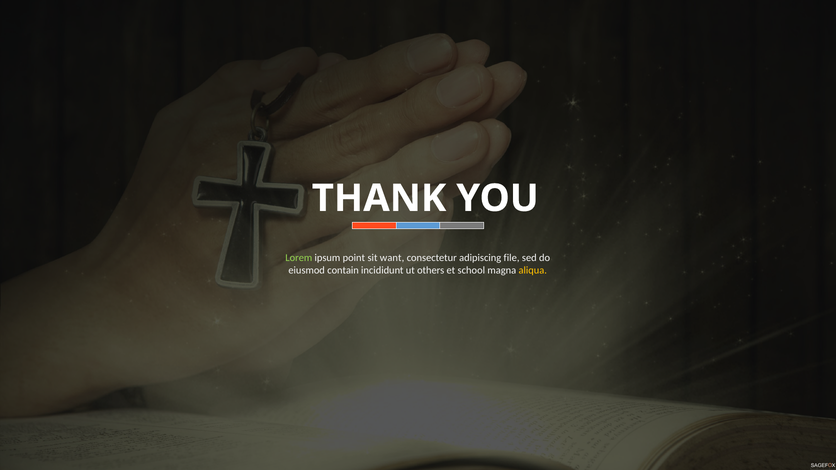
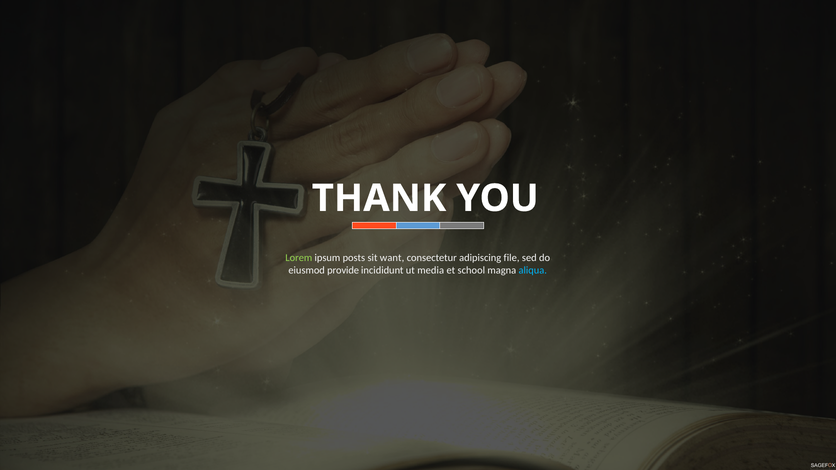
point: point -> posts (354, 258)
contain: contain -> provide (343, 271)
others: others -> media (431, 271)
aliqua colour: yellow -> light blue (533, 271)
